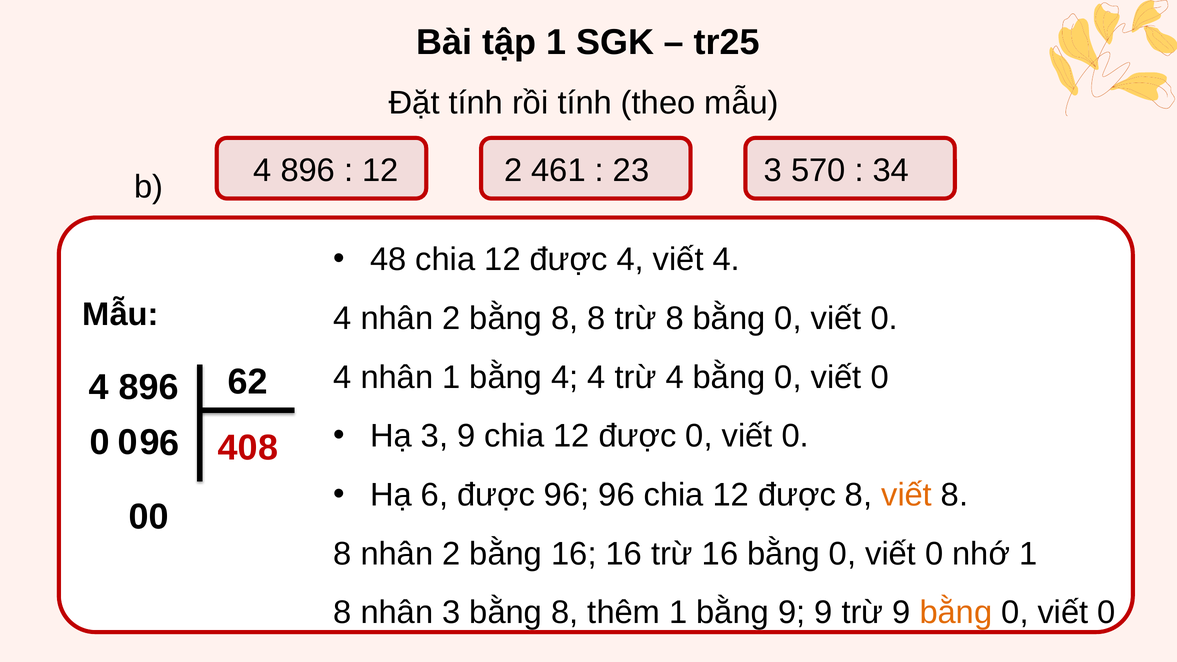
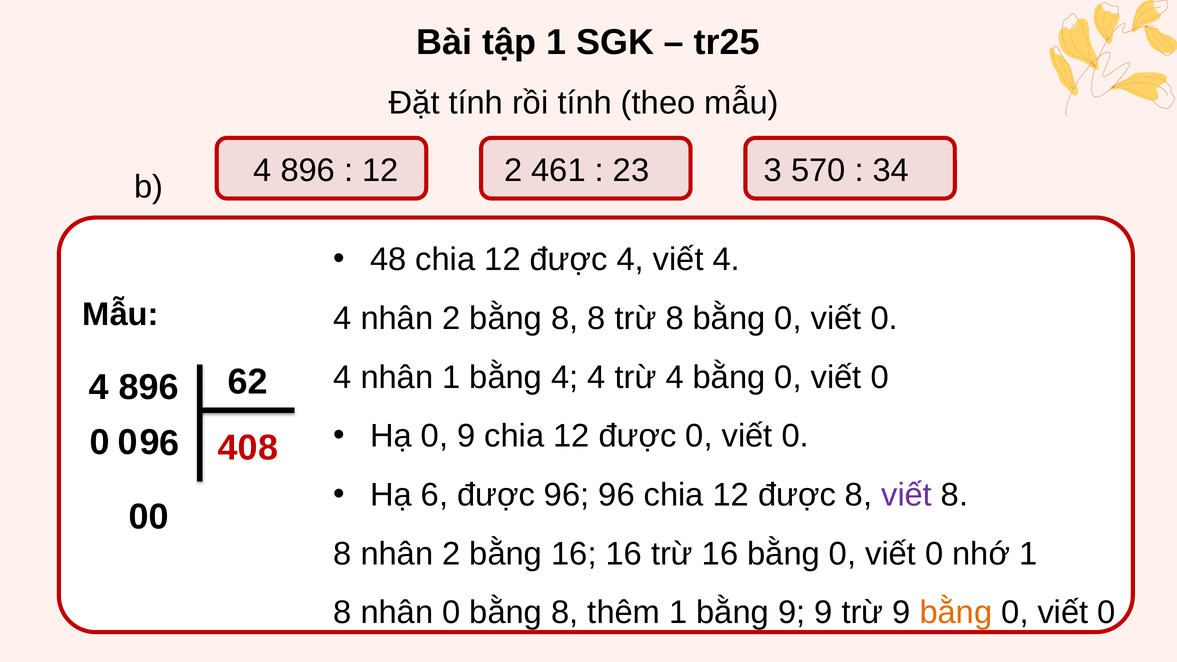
Hạ 3: 3 -> 0 (435, 436)
viết colour: orange -> purple (907, 495)
nhân 3: 3 -> 0 (451, 613)
